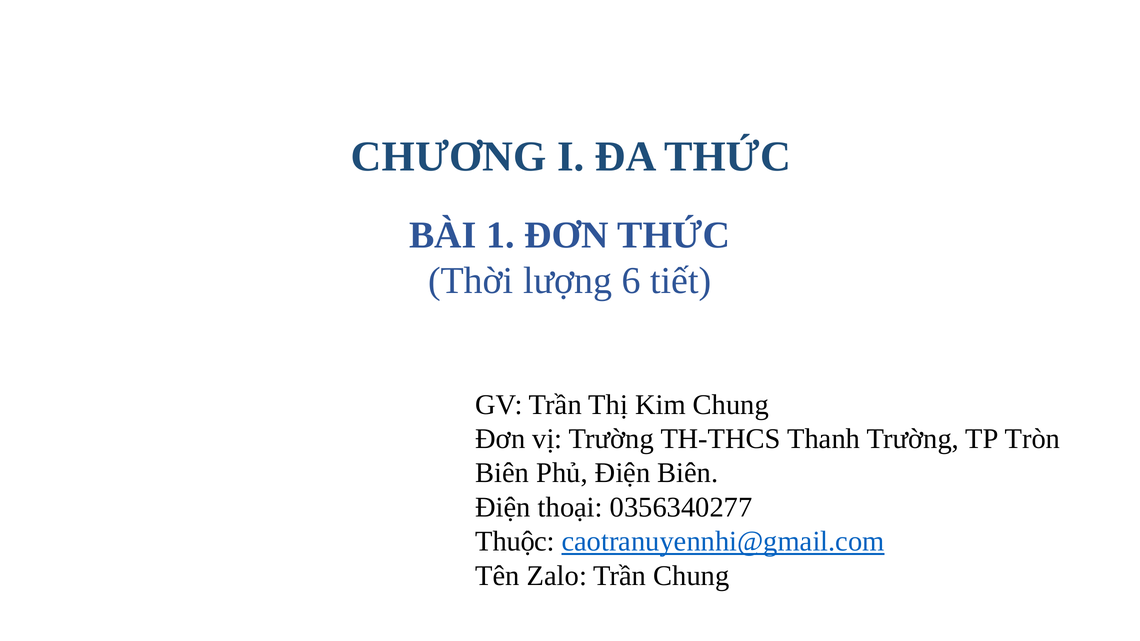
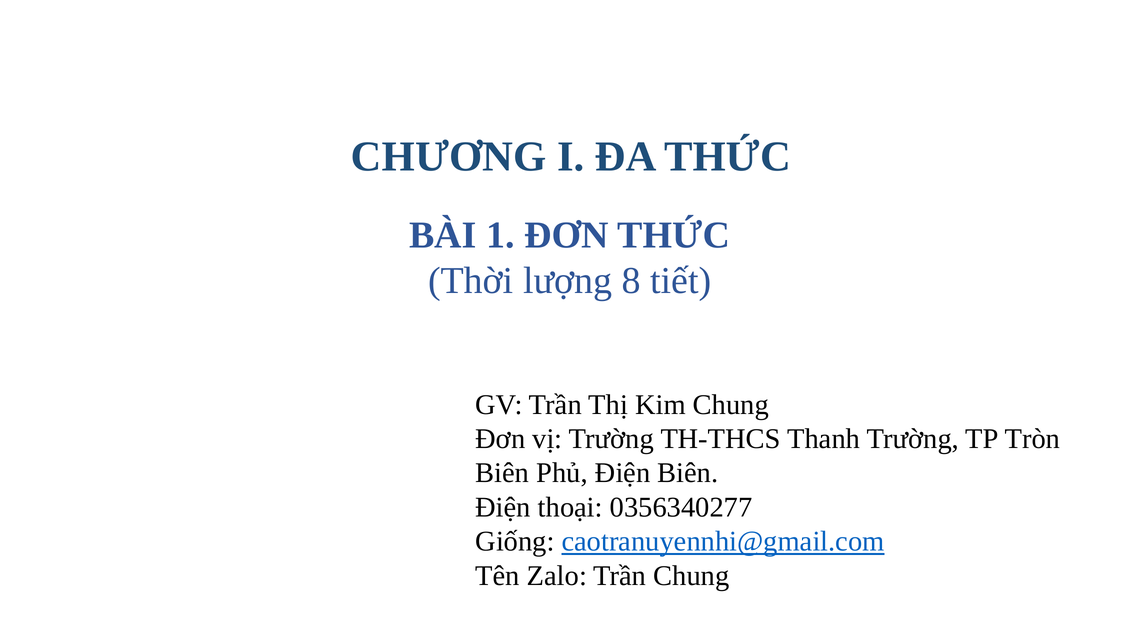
6: 6 -> 8 (631, 281)
Thuộc: Thuộc -> Giống (515, 542)
